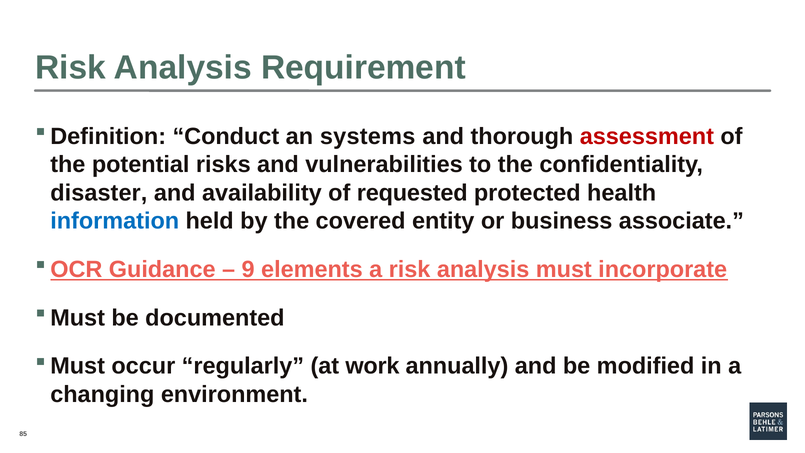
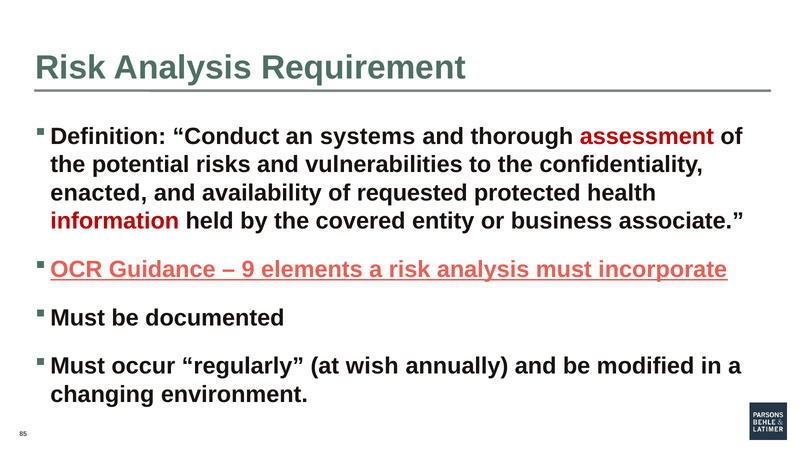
disaster: disaster -> enacted (99, 193)
information colour: blue -> red (115, 221)
work: work -> wish (372, 366)
